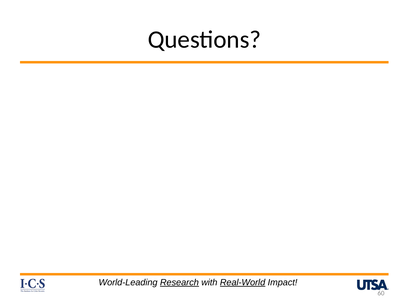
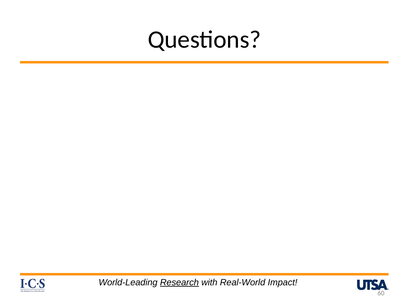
Real-World underline: present -> none (243, 282)
